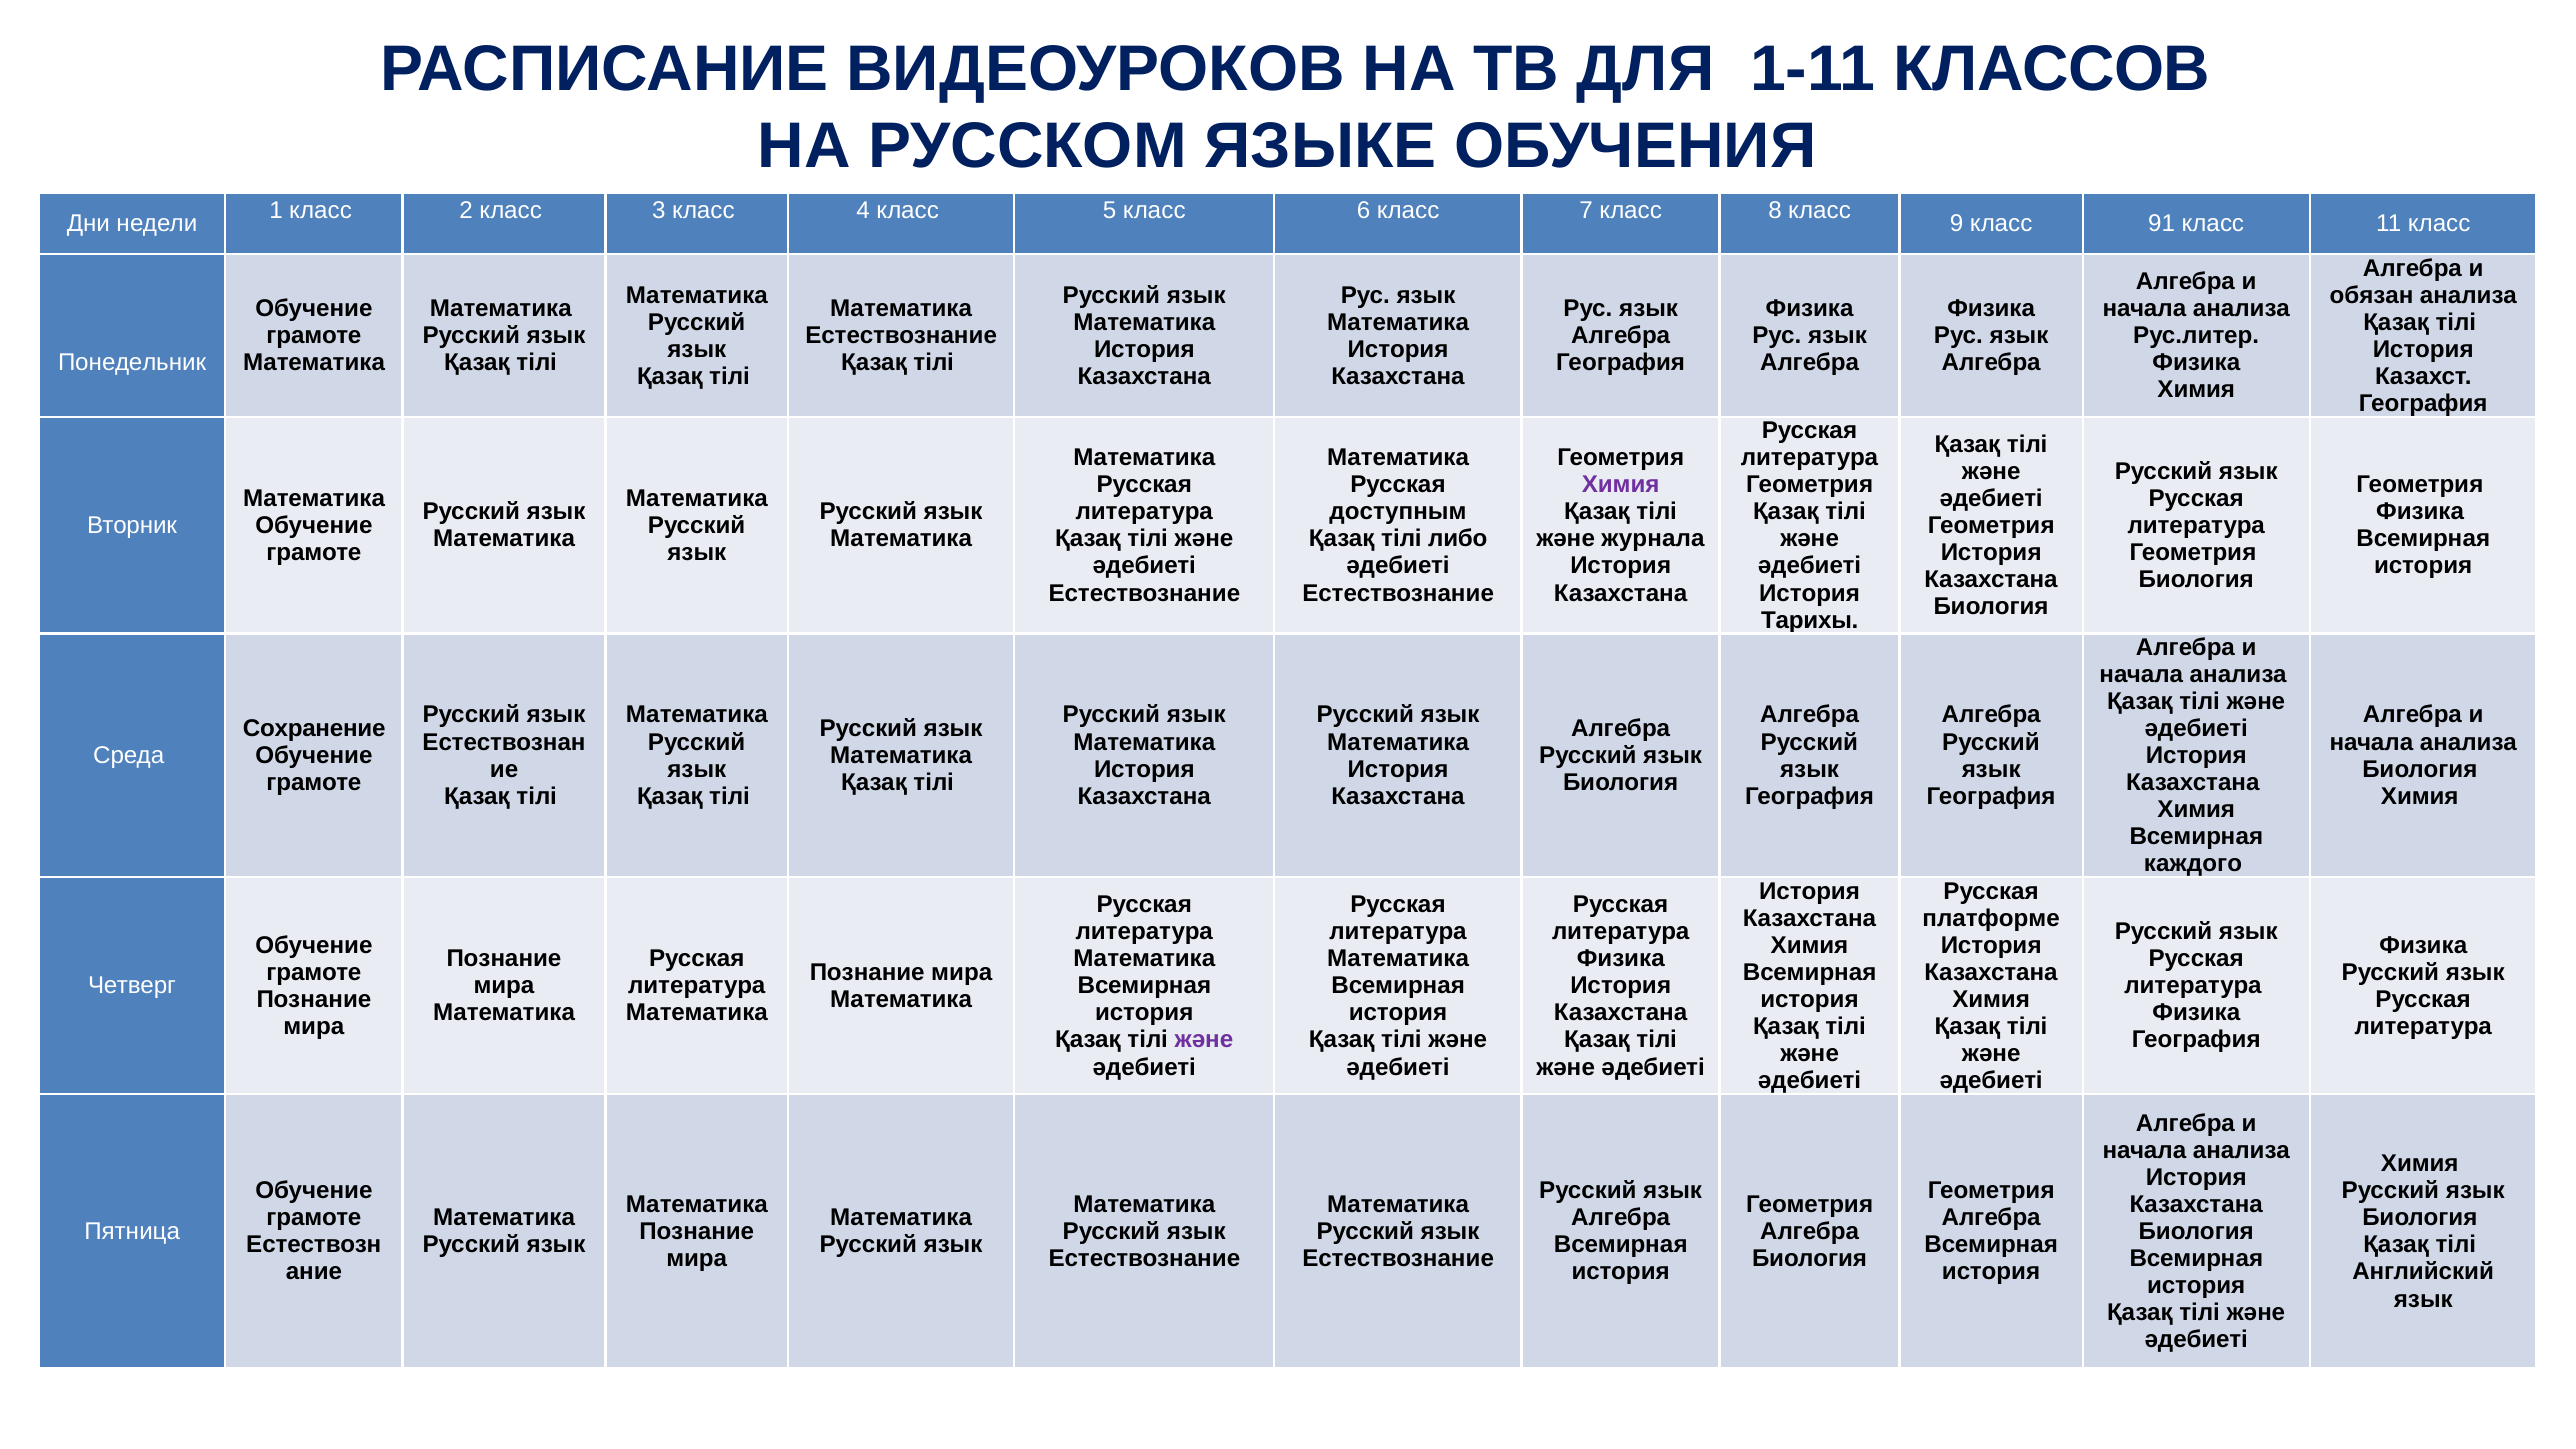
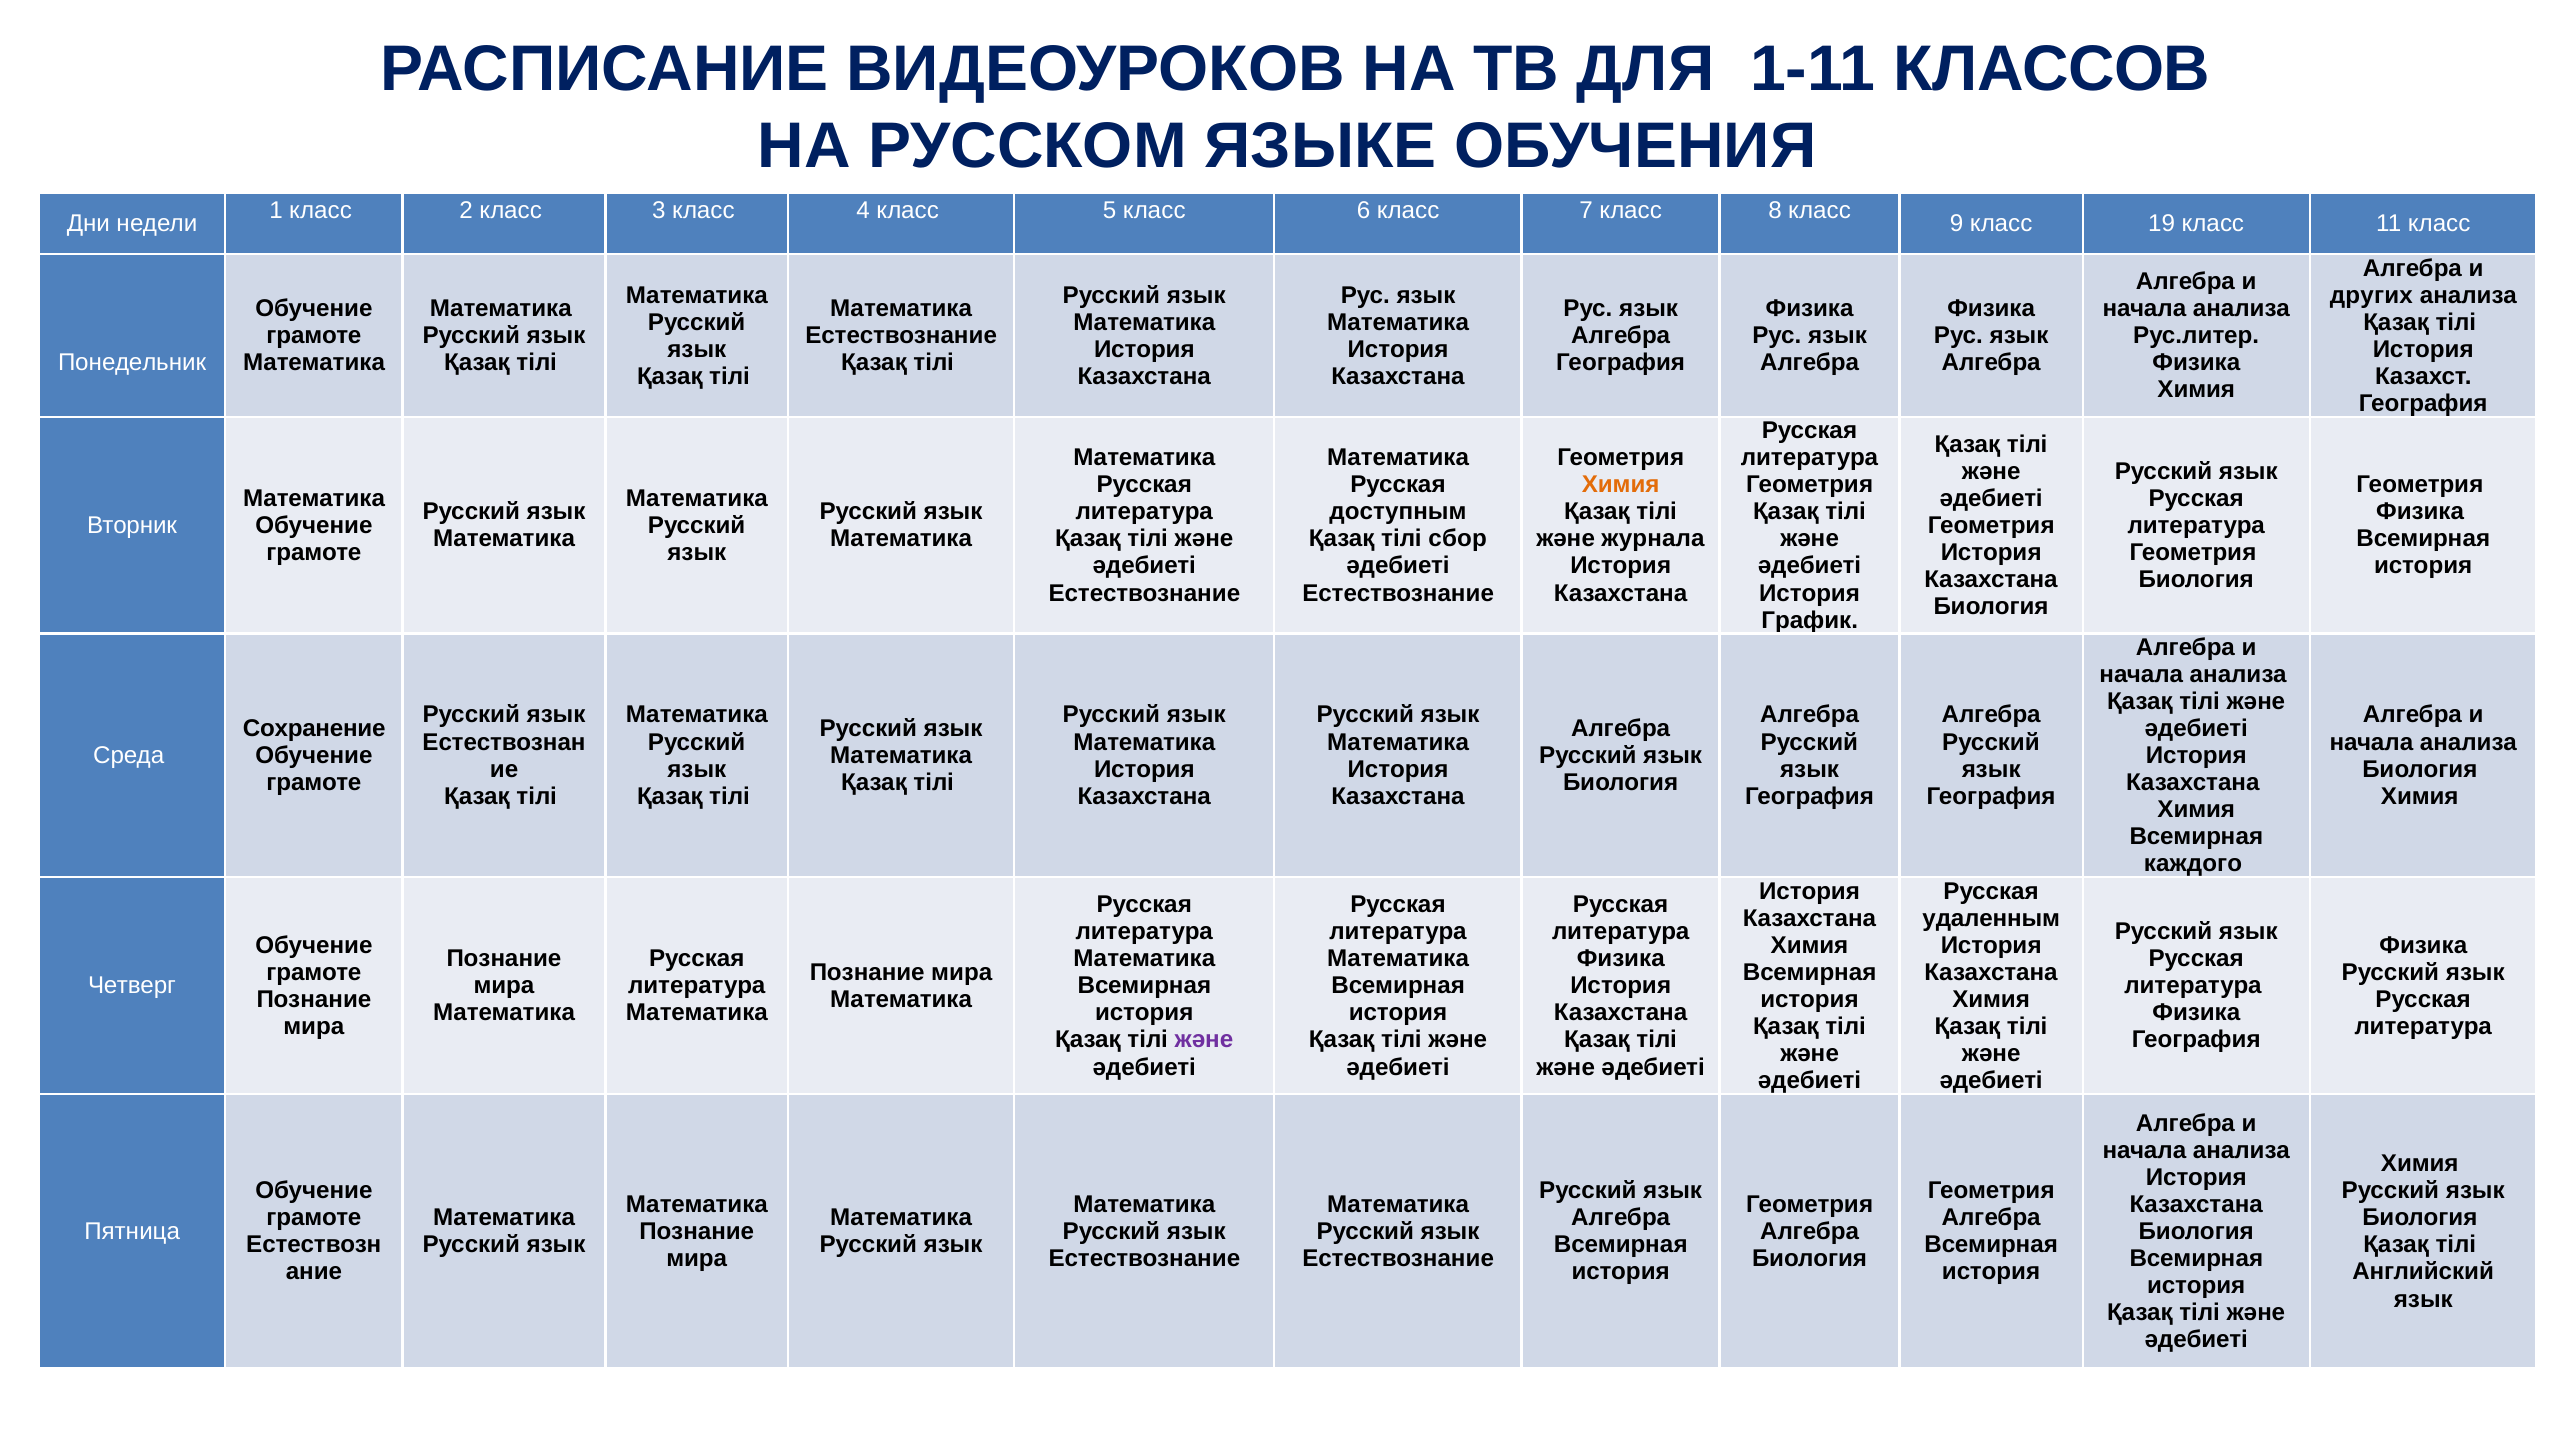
91: 91 -> 19 (2162, 224)
обязан: обязан -> других (2371, 295)
Химия colour: purple -> orange (1621, 485)
либо: либо -> сбор (1458, 539)
Тарихы: Тарихы -> График (1810, 620)
платформе: платформе -> удаленным (1991, 918)
